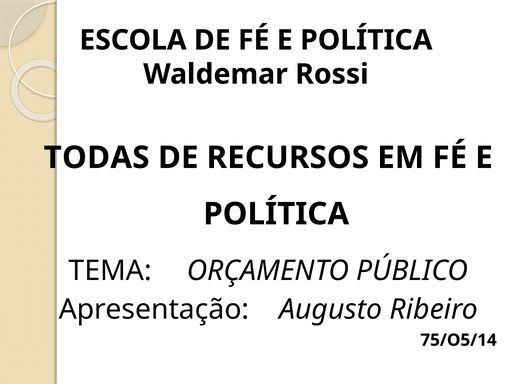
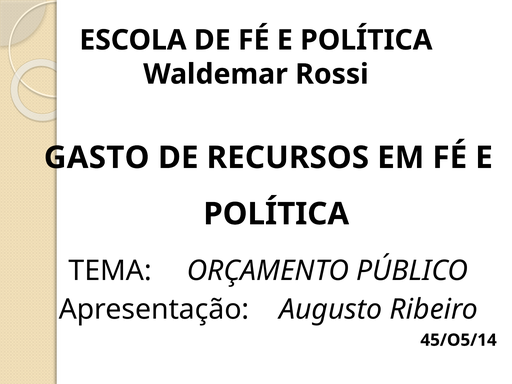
TODAS: TODAS -> GASTO (97, 158)
75/O5/14: 75/O5/14 -> 45/O5/14 (459, 340)
